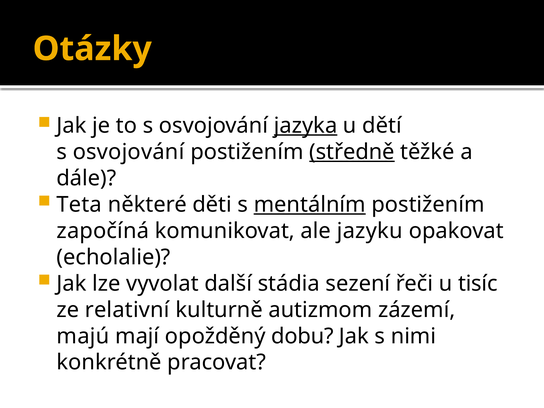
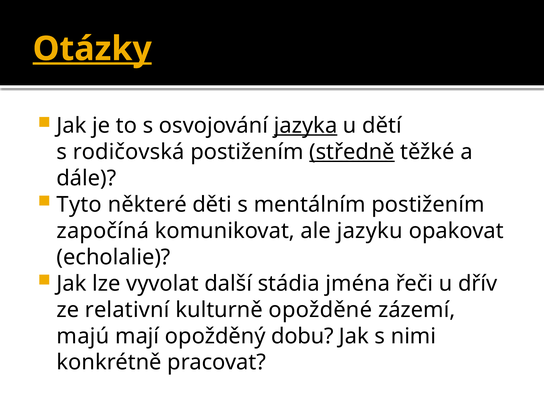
Otázky underline: none -> present (92, 49)
osvojování: osvojování -> rodičovská (129, 152)
Teta: Teta -> Tyto (79, 205)
mentálním underline: present -> none (310, 205)
sezení: sezení -> jména (358, 284)
tisíc: tisíc -> dřív (478, 284)
autizmom: autizmom -> opožděné (320, 310)
